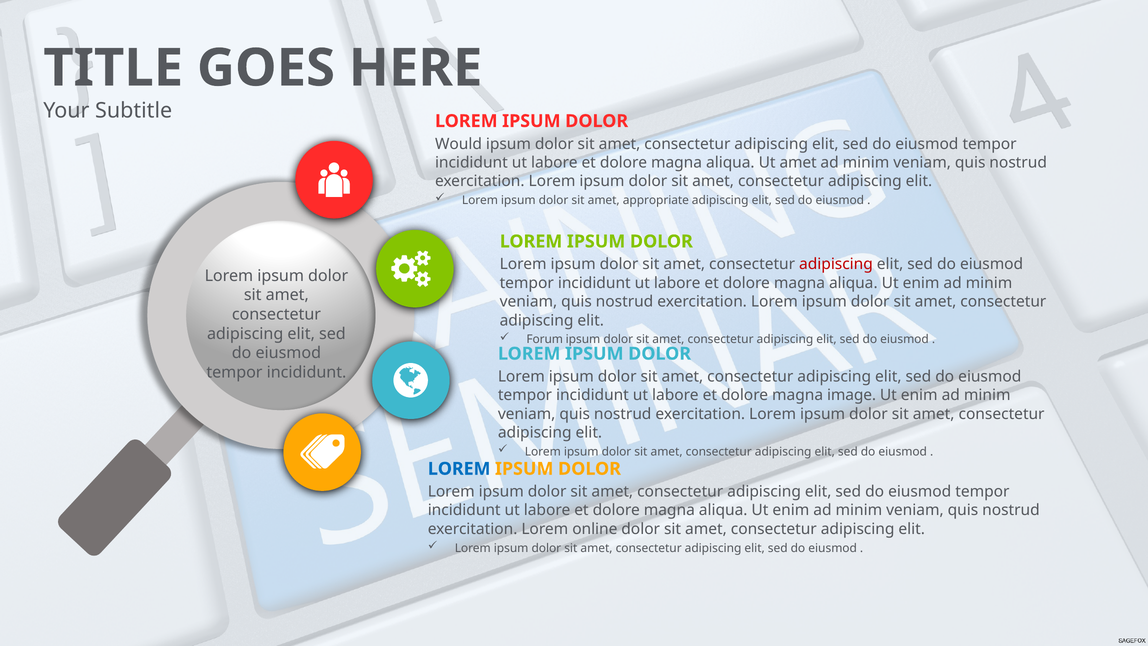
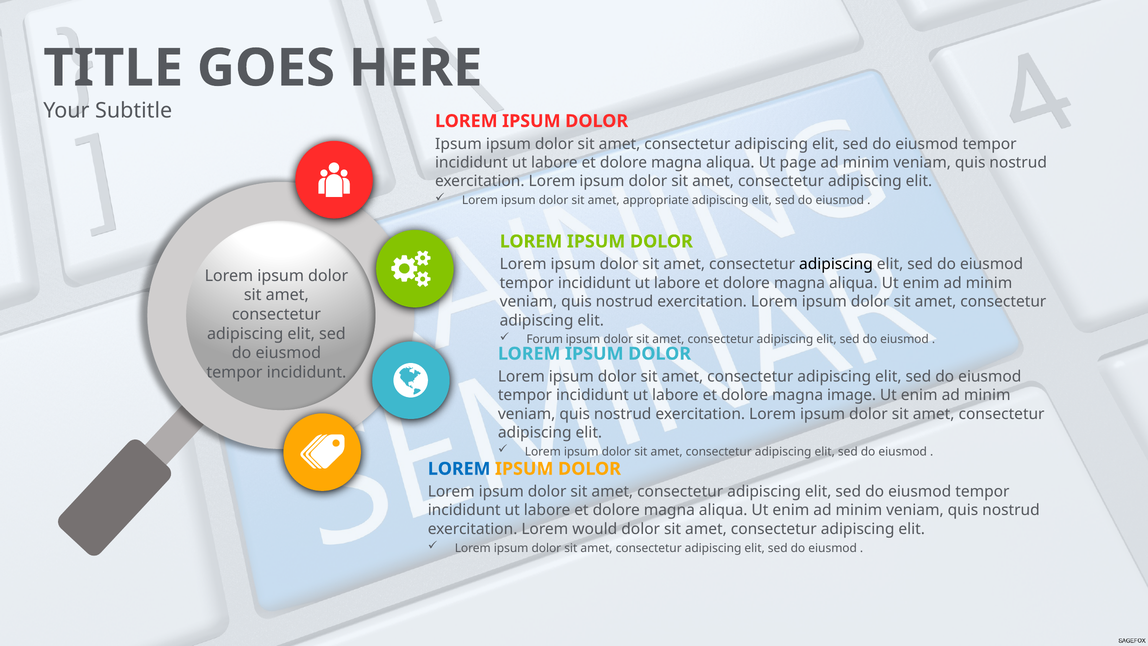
Would: Would -> Ipsum (458, 144)
Ut amet: amet -> page (798, 163)
adipiscing colour: red -> black (836, 264)
online: online -> would (595, 529)
